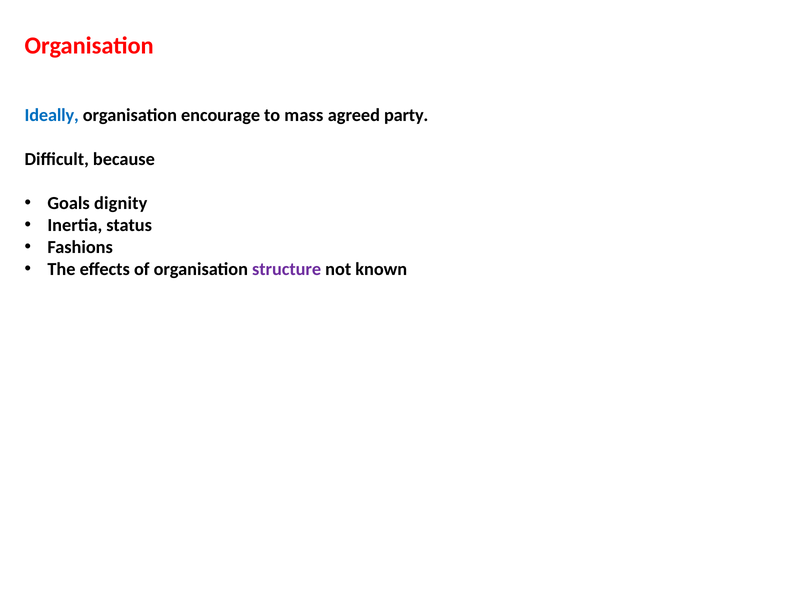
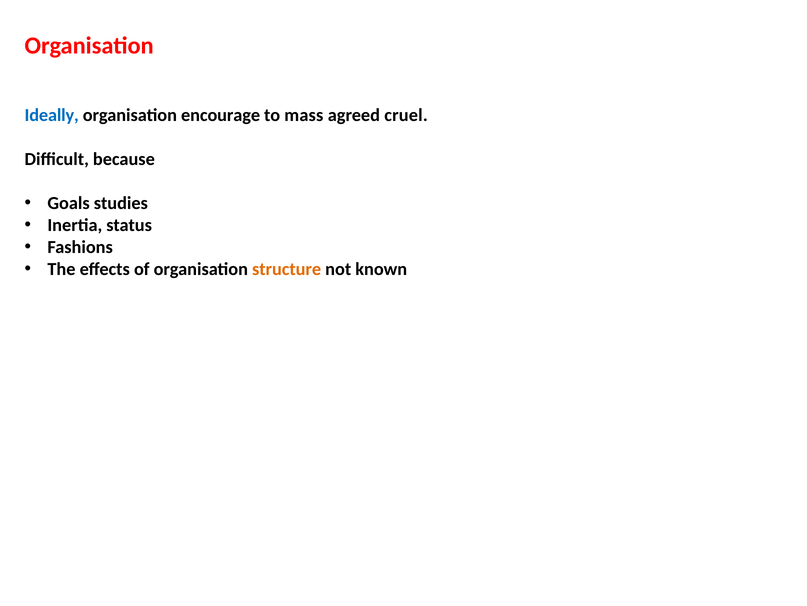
party: party -> cruel (406, 115)
dignity: dignity -> studies (121, 203)
structure colour: purple -> orange (287, 269)
